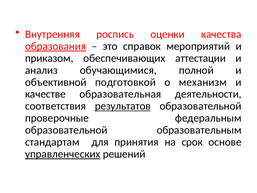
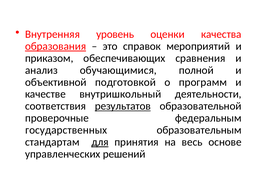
роспись: роспись -> уровень (115, 34)
аттестации: аттестации -> сравнения (200, 58)
механизм: механизм -> программ (203, 82)
образовательная: образовательная -> внутришкольный (120, 94)
образовательной: образовательной -> государственных (66, 130)
для underline: none -> present (100, 142)
срок: срок -> весь (192, 142)
управленческих underline: present -> none (63, 154)
